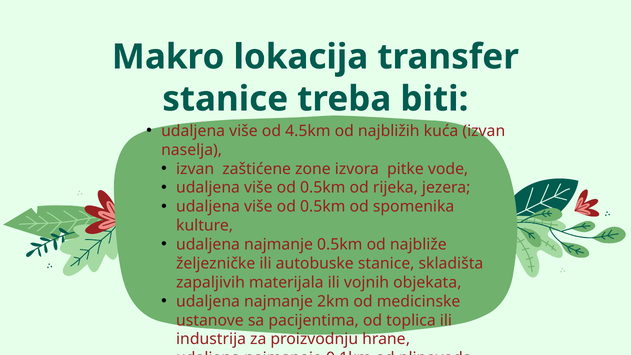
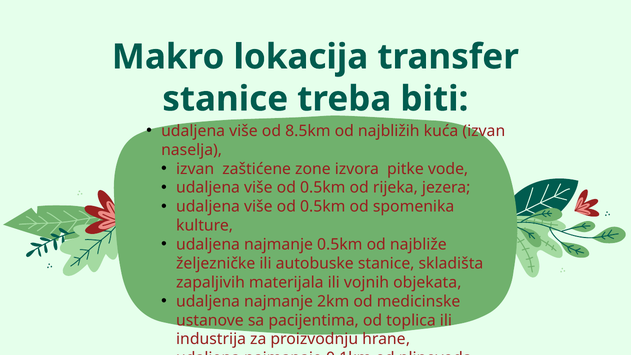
4.5km: 4.5km -> 8.5km (308, 131)
